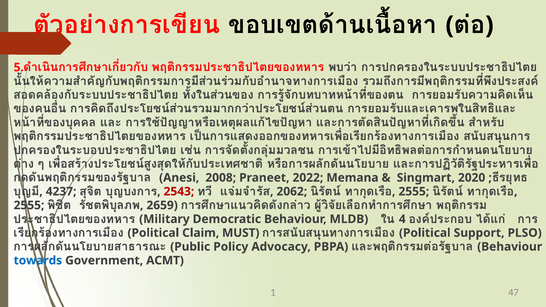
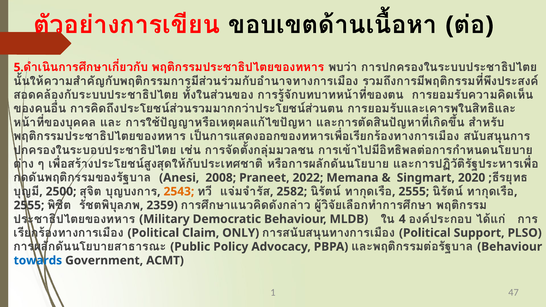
4237: 4237 -> 2500 (61, 192)
2543 colour: red -> orange (179, 192)
2062: 2062 -> 2582 (292, 192)
2659: 2659 -> 2359 (162, 205)
MUST: MUST -> ONLY (241, 233)
